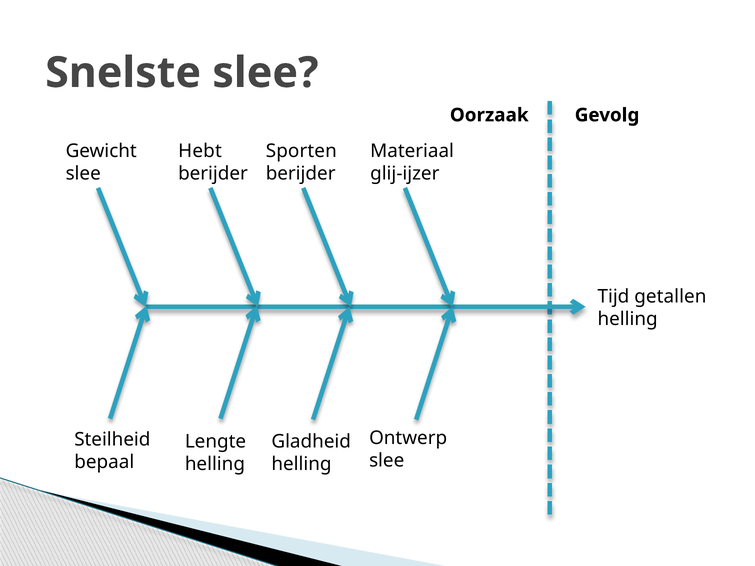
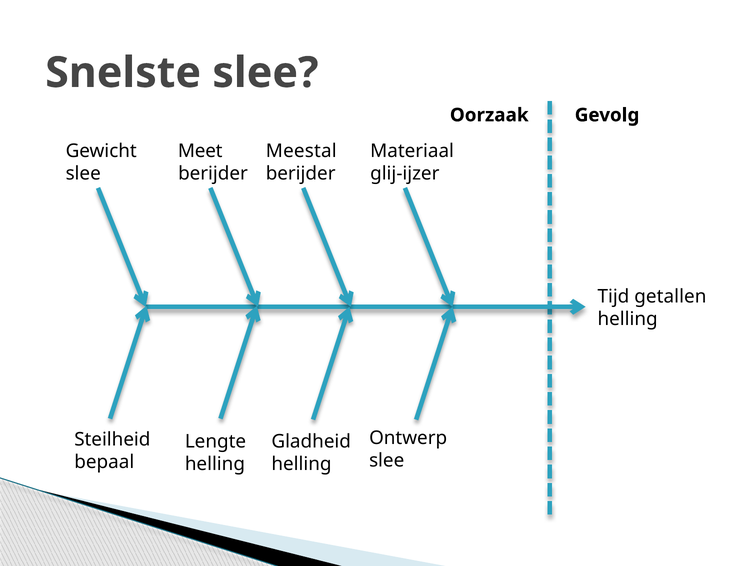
Hebt: Hebt -> Meet (200, 151)
Sporten: Sporten -> Meestal (301, 151)
